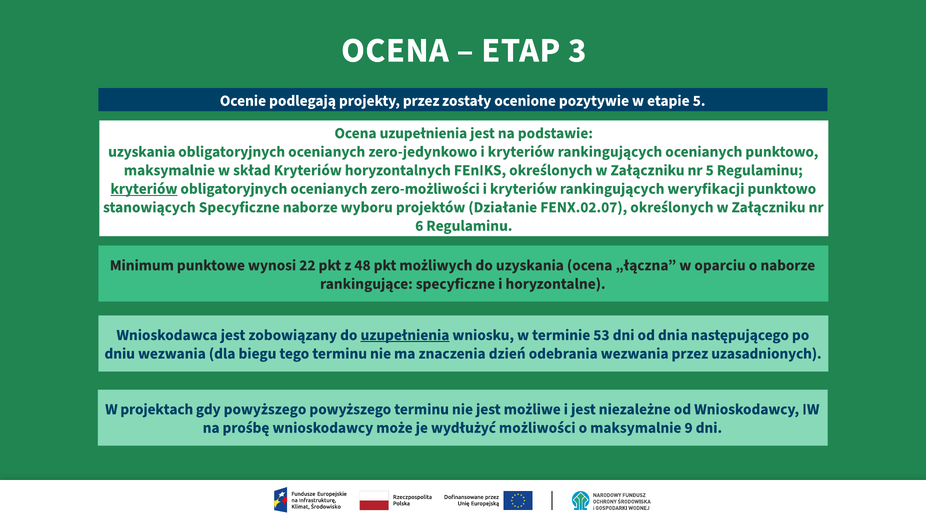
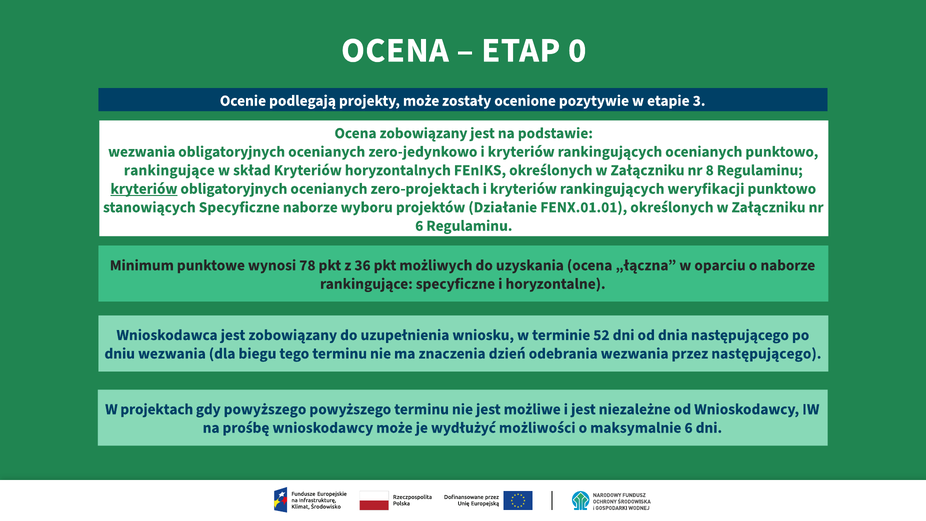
3: 3 -> 0 (577, 50)
projekty przez: przez -> może (421, 101)
etapie 5: 5 -> 3 (699, 101)
Ocena uzupełnienia: uzupełnienia -> zobowiązany (423, 133)
uzyskania: uzyskania -> wezwania (142, 152)
maksymalnie: maksymalnie -> rankingujące (169, 170)
nr 5: 5 -> 8 (710, 170)
zero-możliwości: zero-możliwości -> zero-projektach (425, 189)
FENX.02.07: FENX.02.07 -> FENX.01.01 (584, 207)
22: 22 -> 78 (307, 265)
48: 48 -> 36 (363, 265)
uzupełnienia underline: present -> none (405, 335)
53: 53 -> 52 (601, 335)
przez uzasadnionych: uzasadnionych -> następującego (766, 353)
maksymalnie 9: 9 -> 6 (689, 428)
